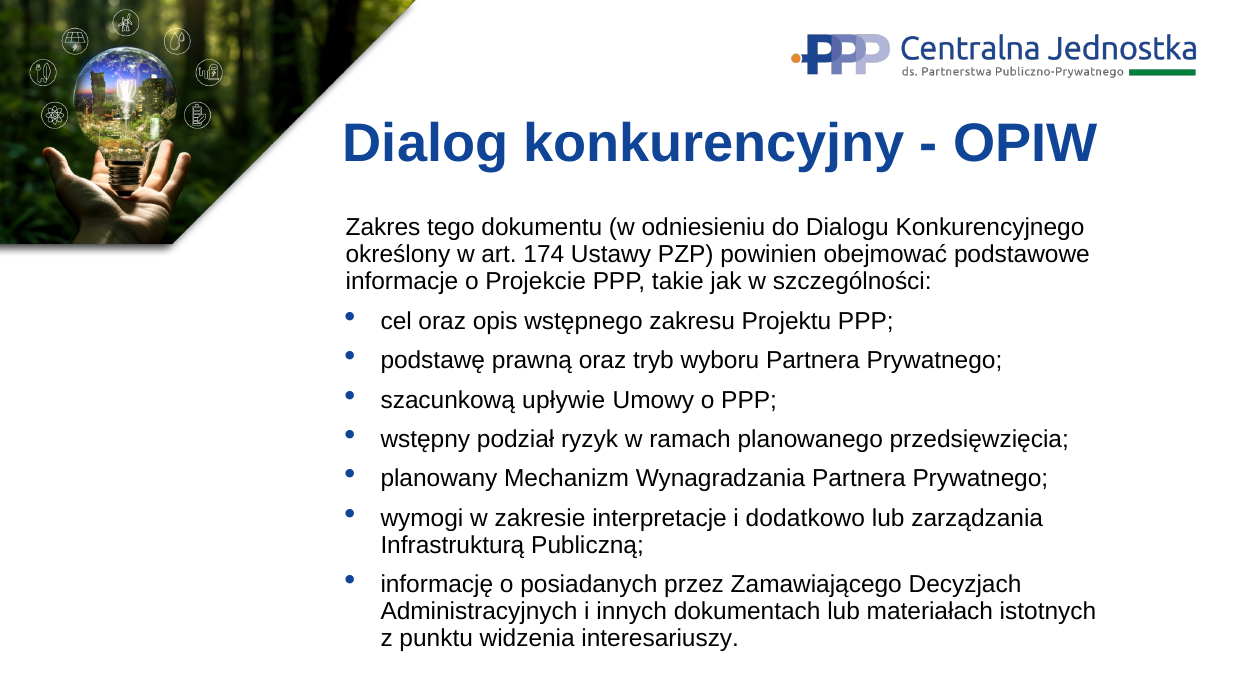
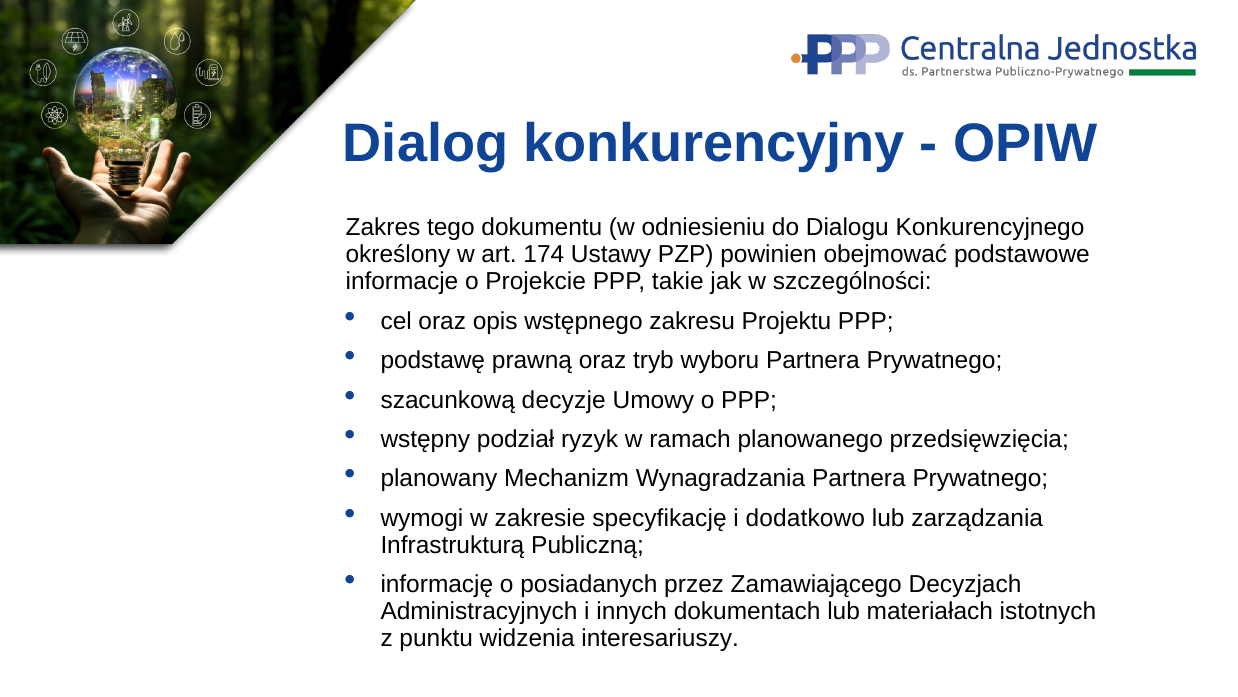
upływie: upływie -> decyzje (564, 400)
interpretacje: interpretacje -> specyfikację (659, 518)
